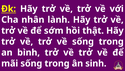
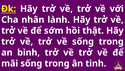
sinh: sinh -> tinh (96, 63)
